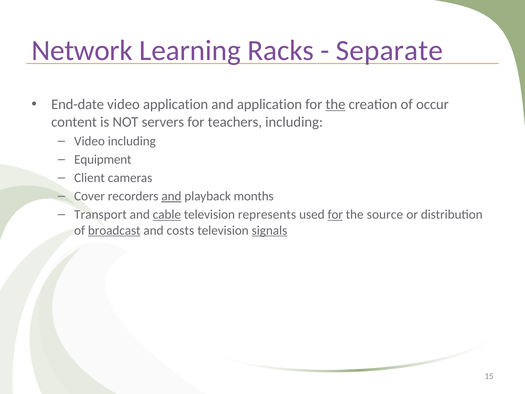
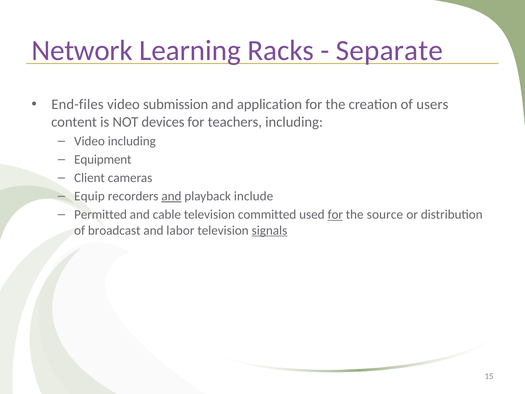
End-date: End-date -> End-files (77, 104)
video application: application -> submission (176, 104)
the underline: present -> none (335, 104)
occur: occur -> users (432, 104)
servers: servers -> devices (163, 122)
Cover: Cover -> Equip (89, 196)
months: months -> include (254, 196)
Transport: Transport -> Permitted (101, 214)
cable underline: present -> none (167, 214)
represents: represents -> committed (267, 214)
broadcast underline: present -> none (114, 230)
costs: costs -> labor (180, 230)
